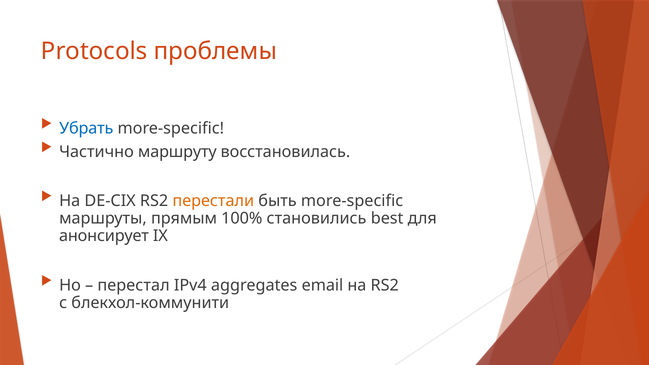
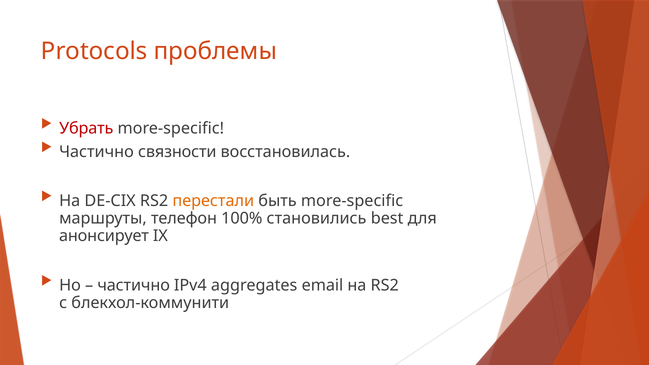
Убрать colour: blue -> red (86, 128)
маршруту: маршруту -> связности (177, 152)
прямым: прямым -> телефон (184, 219)
перестал: перестал -> частично (134, 285)
